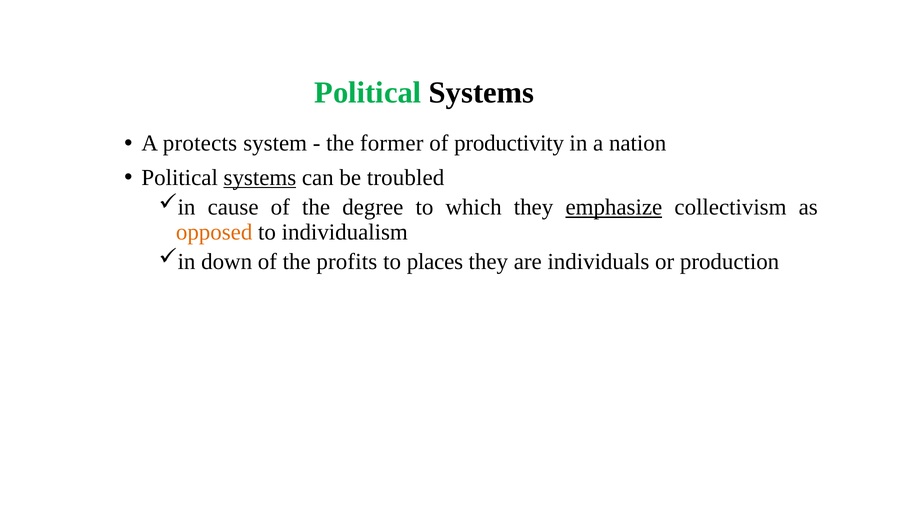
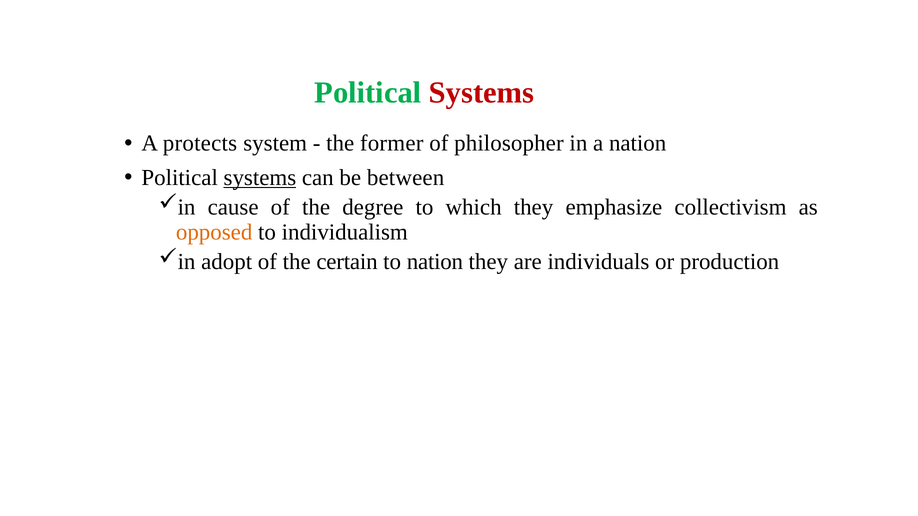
Systems colour: black -> red (482, 93)
productivity: productivity -> philosopher (509, 143)
troubled: troubled -> between (406, 178)
emphasize underline: present -> none (614, 207)
down: down -> adopt (227, 262)
profits: profits -> certain (347, 262)
to places: places -> nation (435, 262)
